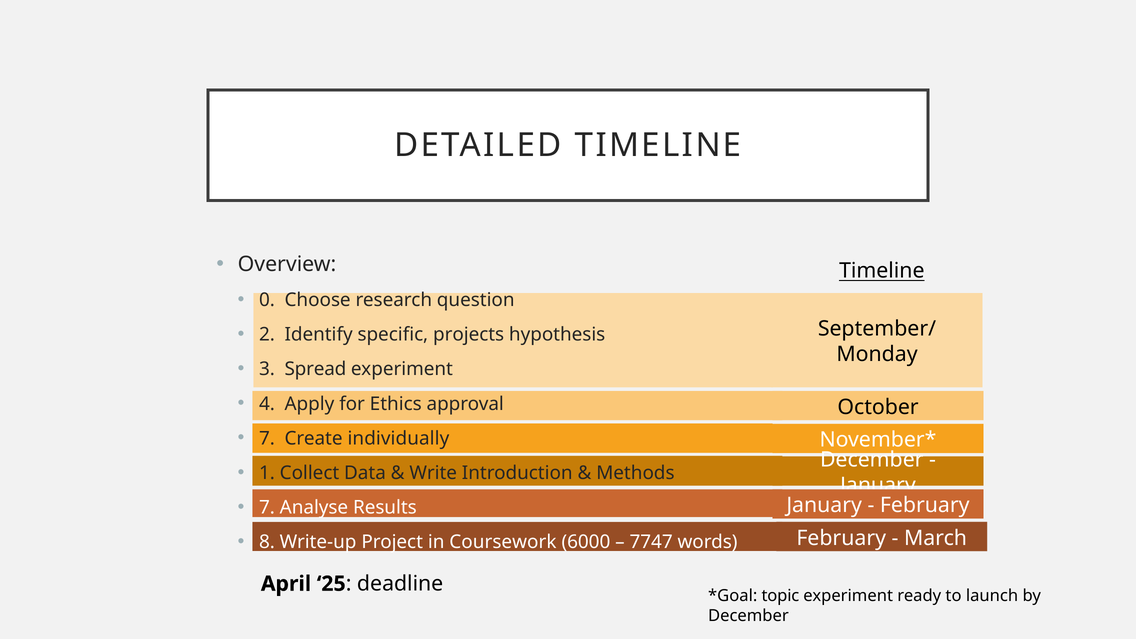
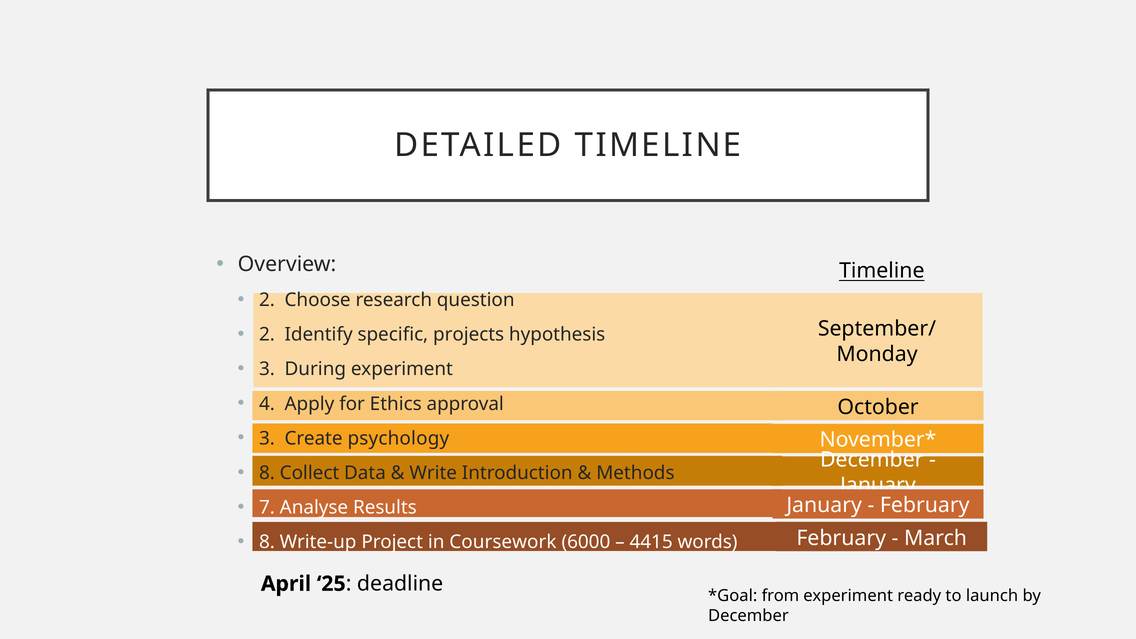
0: 0 -> 2 (267, 300)
Spread: Spread -> During (315, 369)
7: 7 -> 3 (267, 438)
individually: individually -> psychology (398, 438)
1: 1 -> 8 (267, 473)
7747: 7747 -> 4415 (651, 542)
topic: topic -> from (780, 596)
